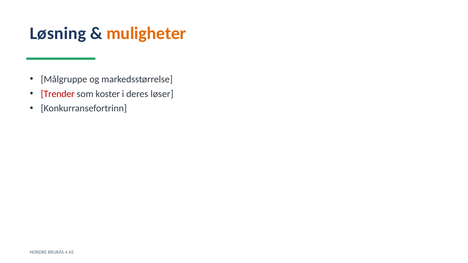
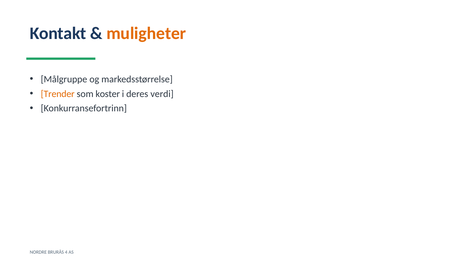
Løsning: Løsning -> Kontakt (58, 33)
Trender colour: red -> orange (58, 94)
løser: løser -> verdi (162, 94)
